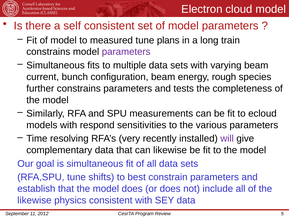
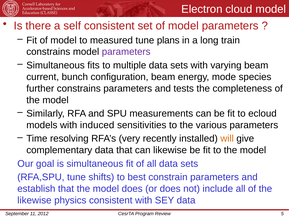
rough: rough -> mode (224, 77)
respond: respond -> induced (97, 125)
will colour: purple -> orange (227, 138)
